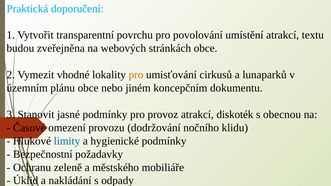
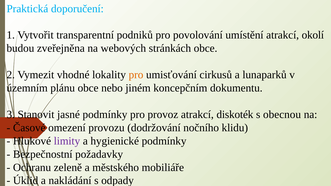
povrchu: povrchu -> podniků (135, 35)
textu: textu -> okolí (313, 35)
limity colour: blue -> purple (67, 141)
